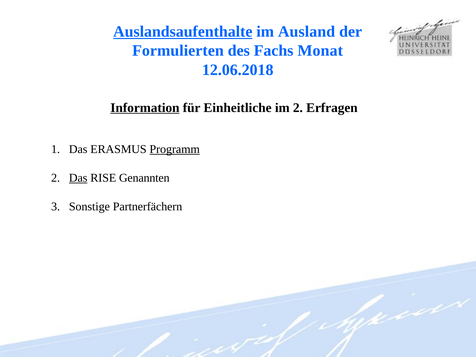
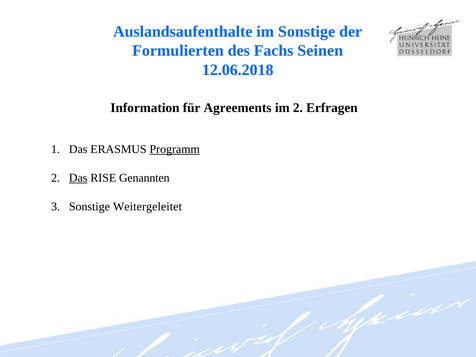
Auslandsaufenthalte underline: present -> none (183, 32)
im Ausland: Ausland -> Sonstige (307, 32)
Monat: Monat -> Seinen (320, 51)
Information underline: present -> none (145, 108)
Einheitliche: Einheitliche -> Agreements (238, 108)
Partnerfächern: Partnerfächern -> Weitergeleitet (147, 206)
